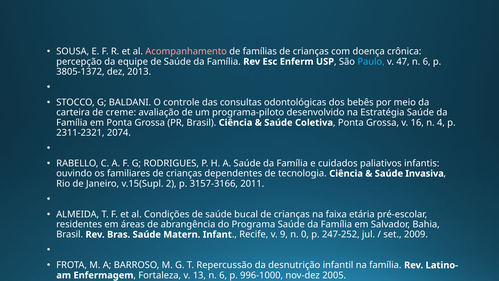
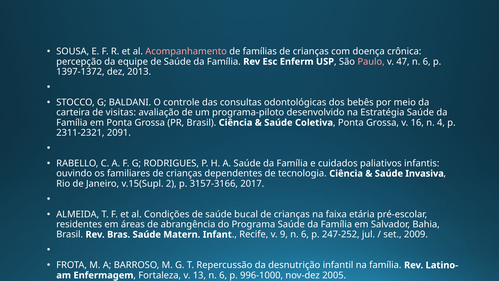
Paulo colour: light blue -> pink (371, 62)
3805-1372: 3805-1372 -> 1397-1372 (80, 72)
creme: creme -> visitas (121, 112)
2074: 2074 -> 2091 (119, 133)
2011: 2011 -> 2017 (252, 183)
9 n 0: 0 -> 6 (305, 234)
